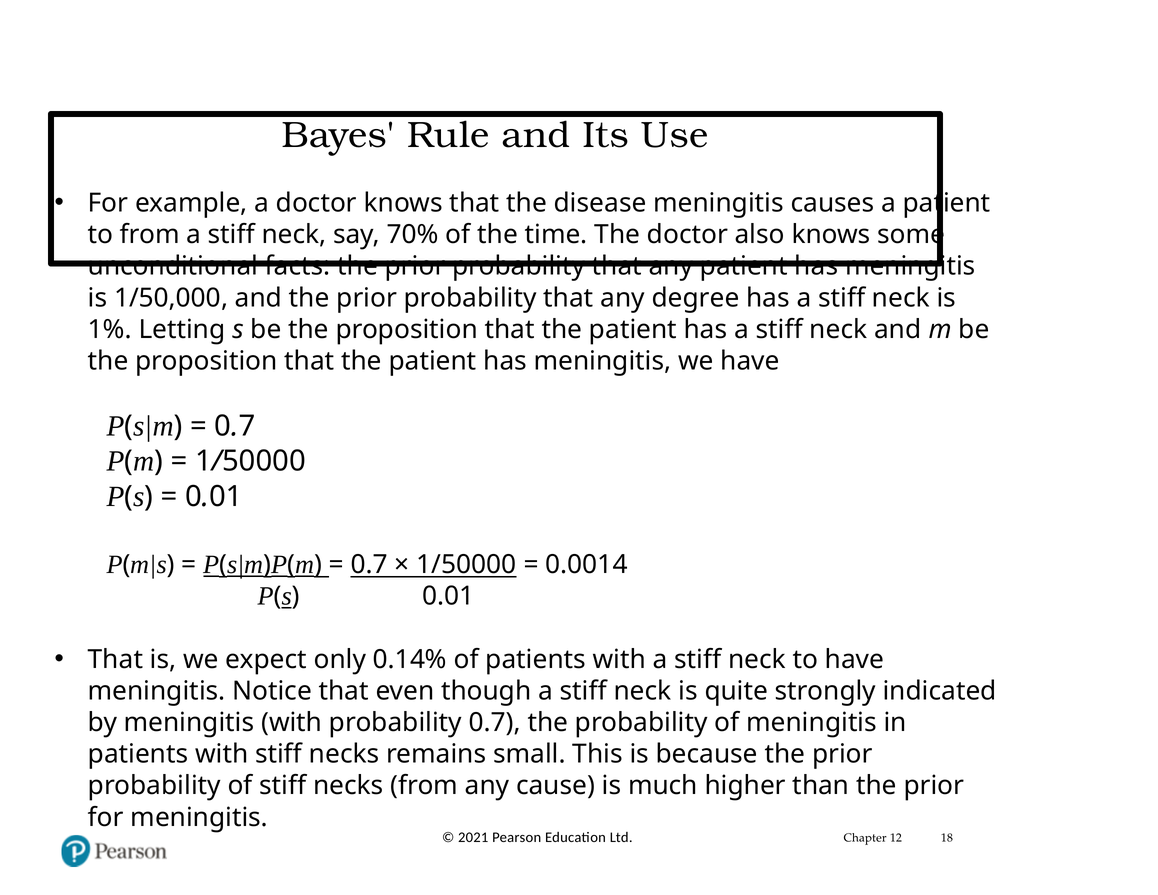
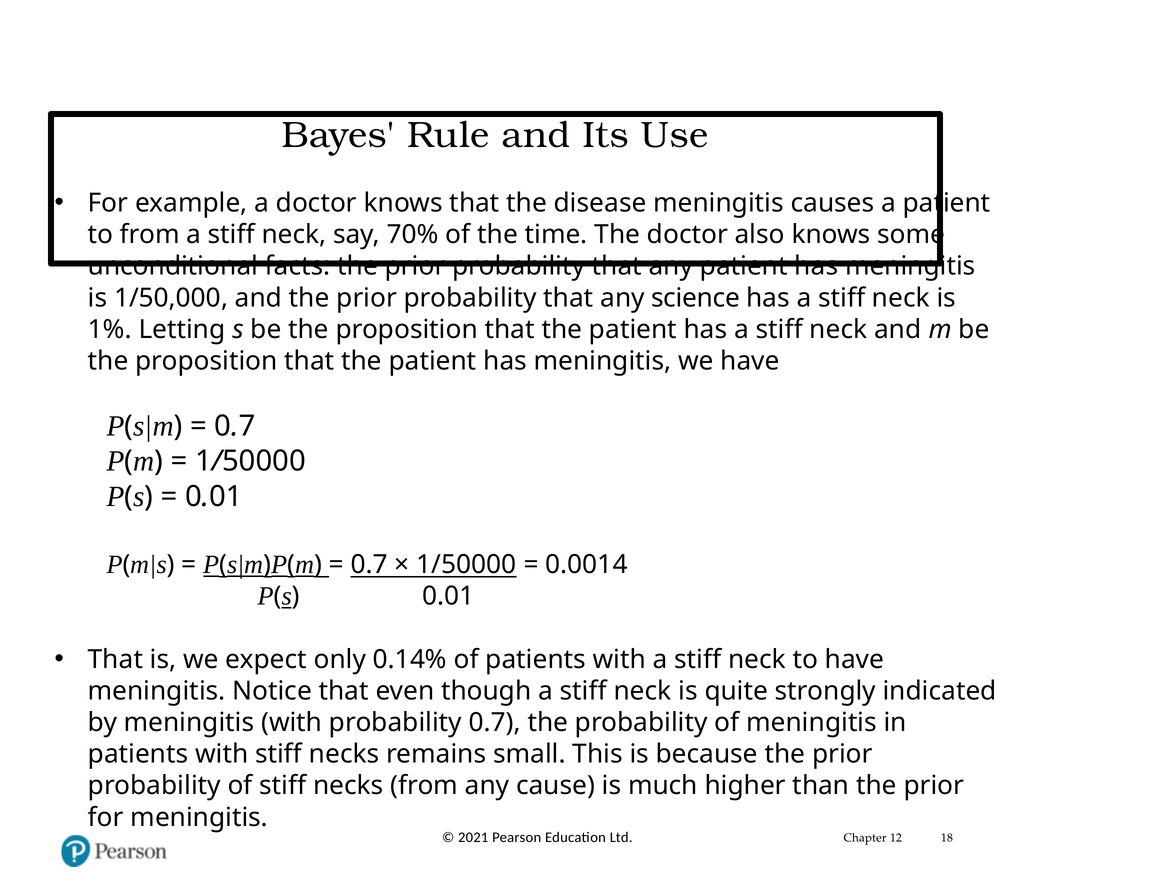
degree: degree -> science (696, 298)
